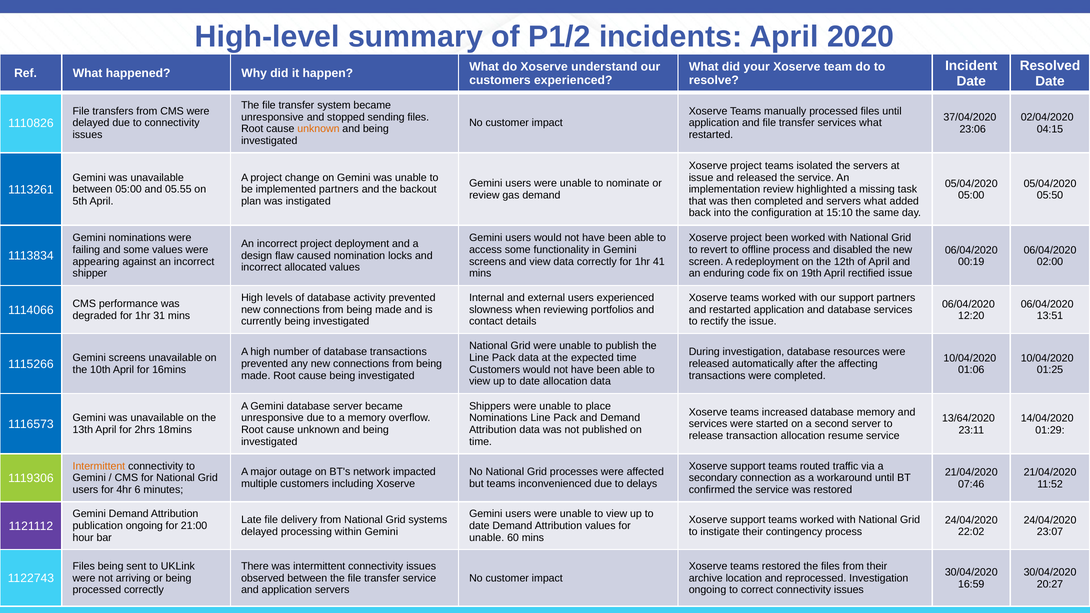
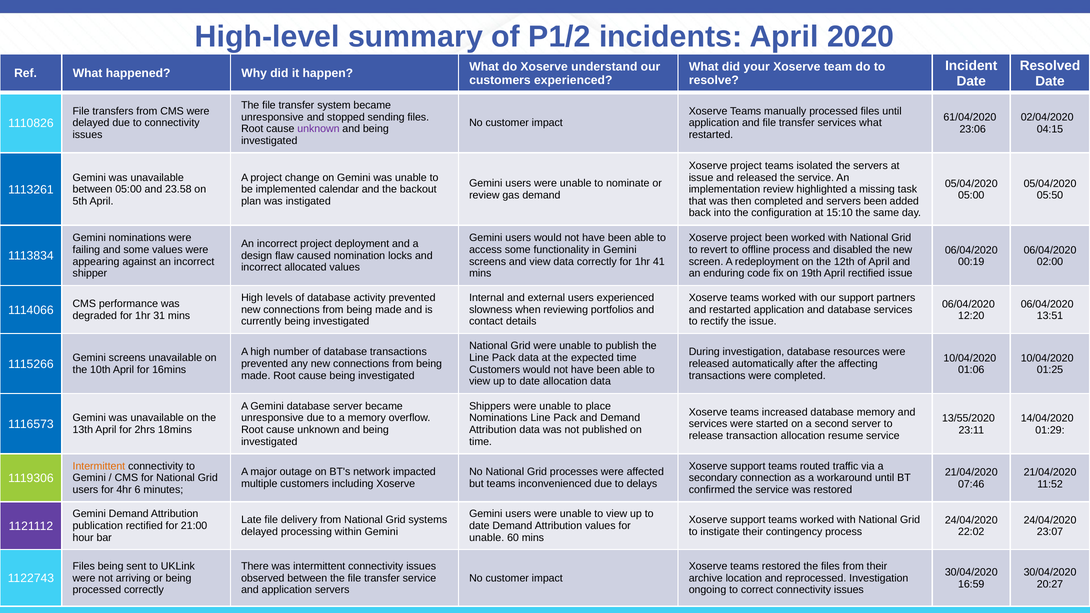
37/04/2020: 37/04/2020 -> 61/04/2020 (970, 117)
unknown colour: orange -> purple (318, 129)
05.55: 05.55 -> 23.58 (178, 189)
implemented partners: partners -> calendar (339, 189)
servers what: what -> been (875, 201)
13/64/2020: 13/64/2020 -> 13/55/2020 (968, 418)
publication ongoing: ongoing -> rectified (144, 526)
